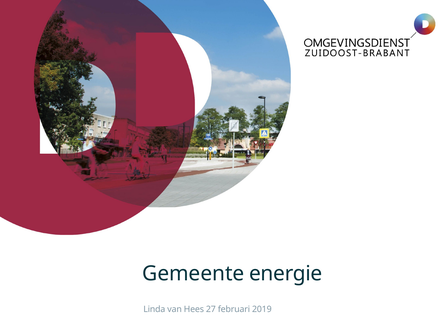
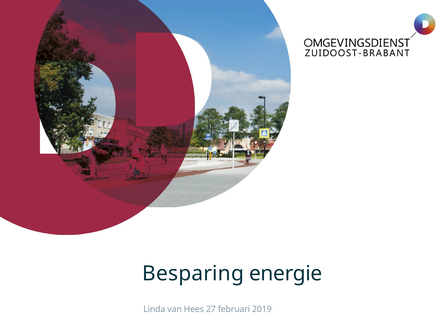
Gemeente: Gemeente -> Besparing (193, 274)
